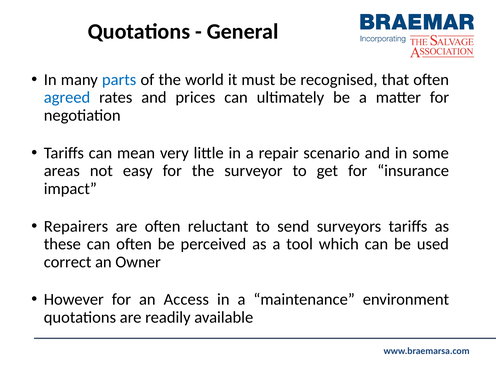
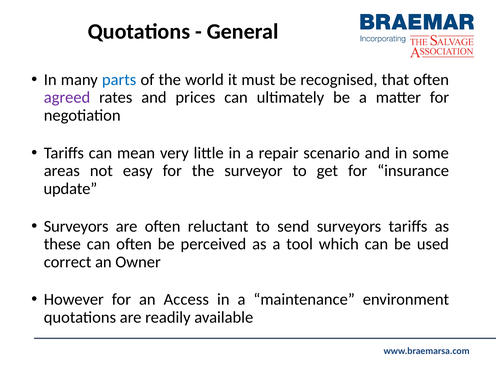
agreed colour: blue -> purple (67, 98)
impact: impact -> update (70, 189)
Repairers: Repairers -> Surveyors (76, 226)
